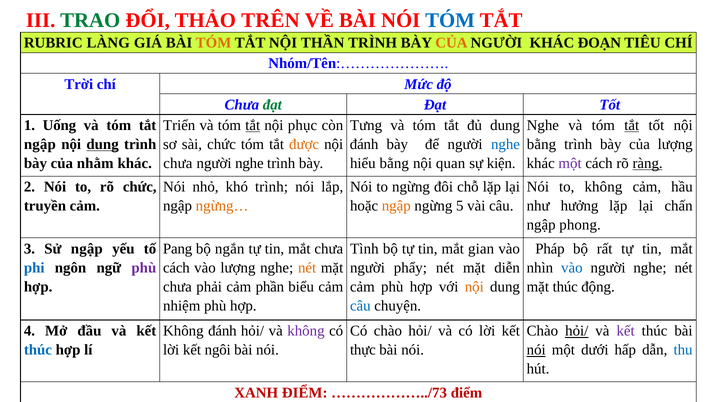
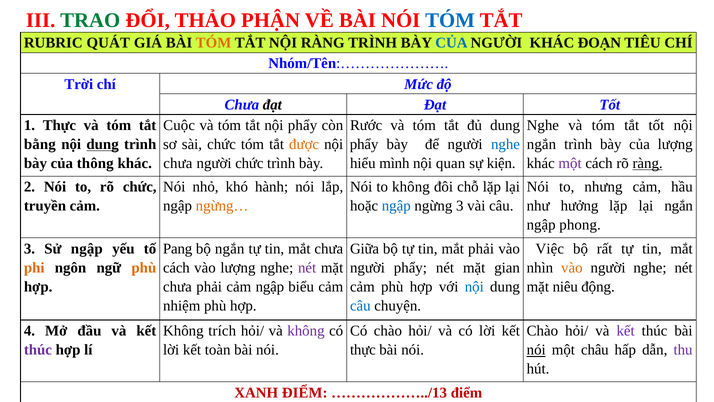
TRÊN: TRÊN -> PHẬN (271, 20)
LÀNG: LÀNG -> QUÁT (108, 43)
NỘI THẦN: THẦN -> RÀNG (323, 43)
CỦA colour: orange -> blue (451, 43)
đạt colour: green -> black (272, 105)
1 Uống: Uống -> Thực (59, 125)
Triển: Triển -> Cuộc (179, 125)
tắt underline: present -> none (253, 125)
nội phục: phục -> phẩy (303, 125)
Tưng: Tưng -> Rước (366, 125)
tắt underline: present -> none (632, 125)
ngập: ngập -> bằng (40, 144)
đánh: đánh -> phẩy (364, 144)
bằng: bằng -> ngắn (541, 144)
nhằm: nhằm -> thông (95, 163)
nghe: nghe -> chức (249, 163)
hiểu bằng: bằng -> mình (394, 163)
khó trình: trình -> hành (272, 187)
to ngừng: ngừng -> không (411, 187)
to không: không -> nhưng (603, 187)
ngập colour: orange -> blue (396, 206)
ngừng 5: 5 -> 3 (460, 206)
lại chấn: chấn -> ngắn (679, 206)
Tình: Tình -> Giữa (365, 248)
mắt gian: gian -> phải (481, 248)
Pháp: Pháp -> Việc (550, 248)
phi colour: blue -> orange (34, 267)
phù colour: purple -> orange (144, 267)
nét colour: orange -> purple (307, 267)
diễn: diễn -> gian (507, 267)
vào colour: blue -> orange (572, 267)
cảm phần: phần -> ngập (270, 286)
nội colour: orange -> blue (474, 286)
mặt thúc: thúc -> niêu (565, 286)
Không đánh: đánh -> trích (222, 331)
hỏi/ underline: present -> none (577, 331)
thúc colour: blue -> purple (38, 350)
ngôi: ngôi -> toàn (218, 350)
dưới: dưới -> châu (595, 350)
thu colour: blue -> purple (683, 350)
………………../73: ………………../73 -> ………………../13 (389, 392)
